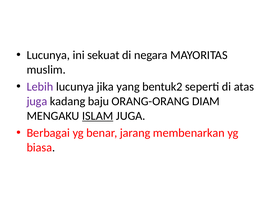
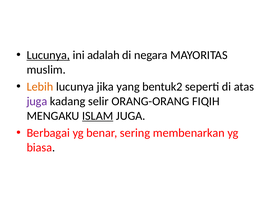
Lucunya underline: none -> present (48, 55)
sekuat: sekuat -> adalah (103, 55)
Lebih colour: purple -> orange (40, 87)
baju: baju -> selir (98, 101)
DIAM: DIAM -> FIQIH (206, 101)
jarang: jarang -> sering (135, 133)
